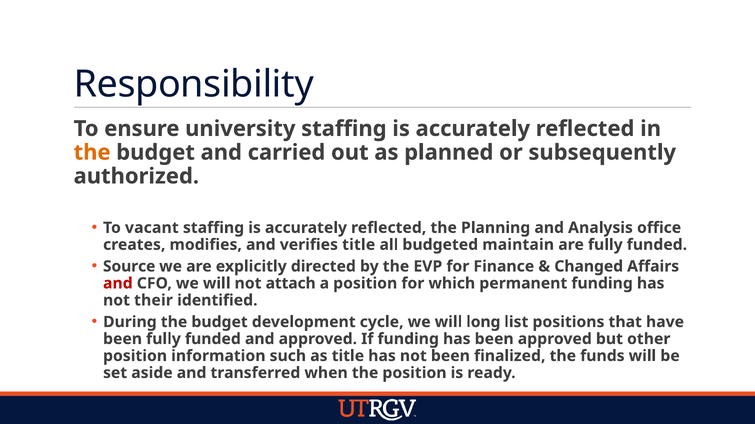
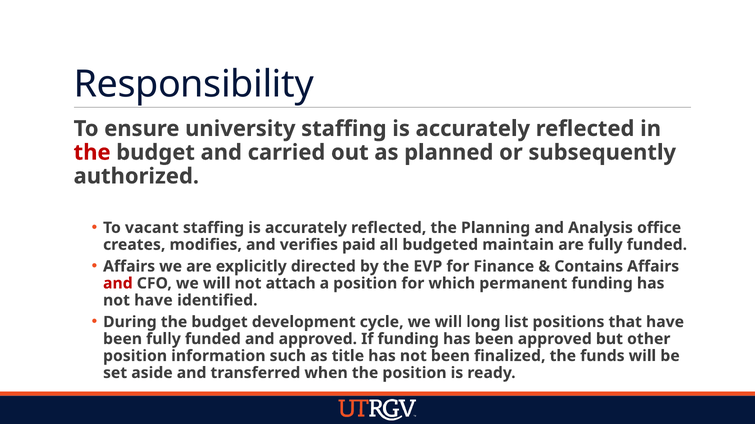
the colour: orange -> red (92, 153)
verifies title: title -> paid (359, 245)
Source: Source -> Affairs (129, 267)
Changed: Changed -> Contains (589, 267)
not their: their -> have (153, 301)
